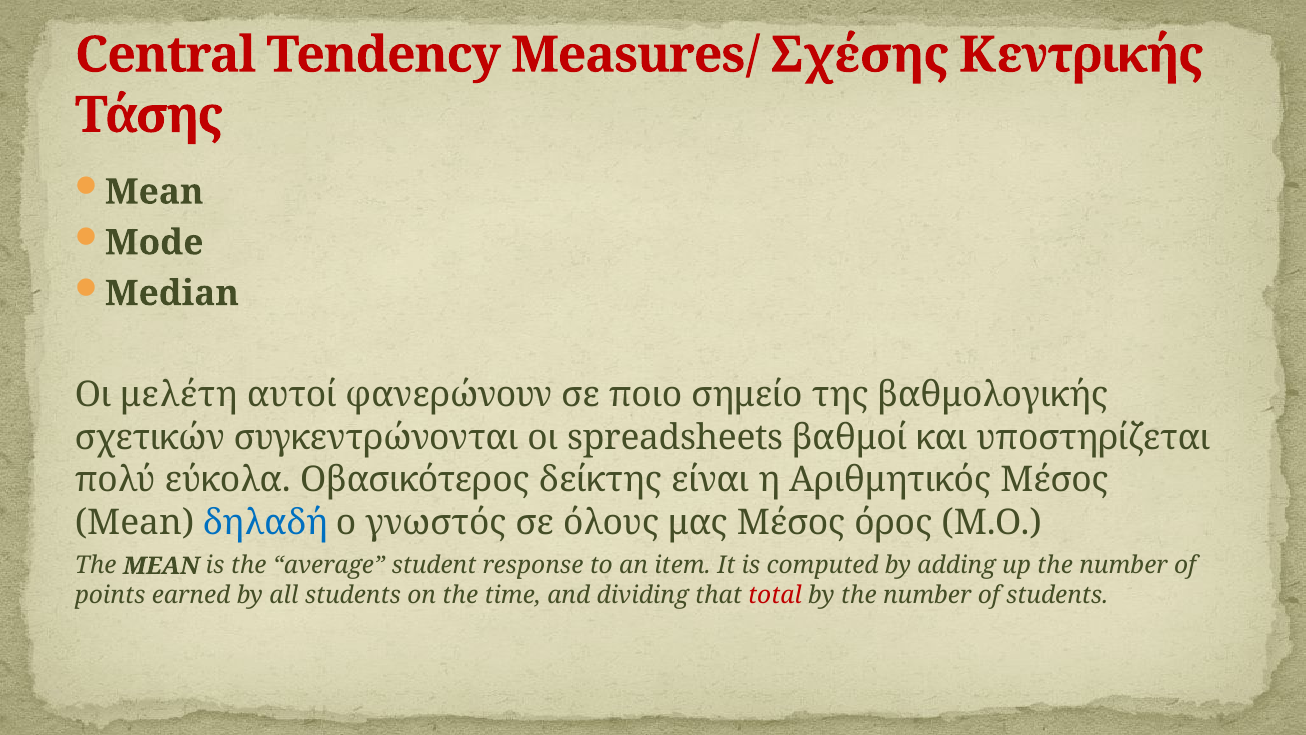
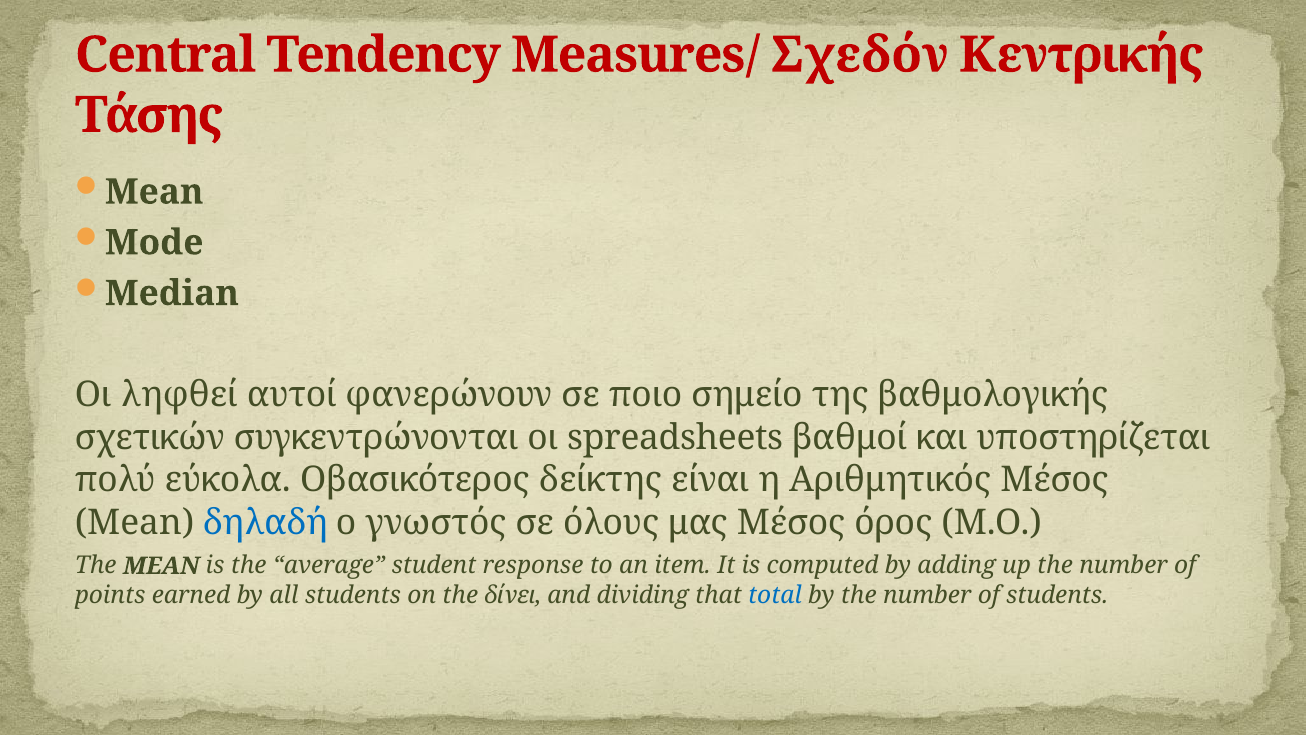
Σχέσης: Σχέσης -> Σχεδόν (860, 55)
μελέτη: μελέτη -> ληφθεί (179, 395)
time: time -> δίνει (513, 595)
total colour: red -> blue (775, 595)
